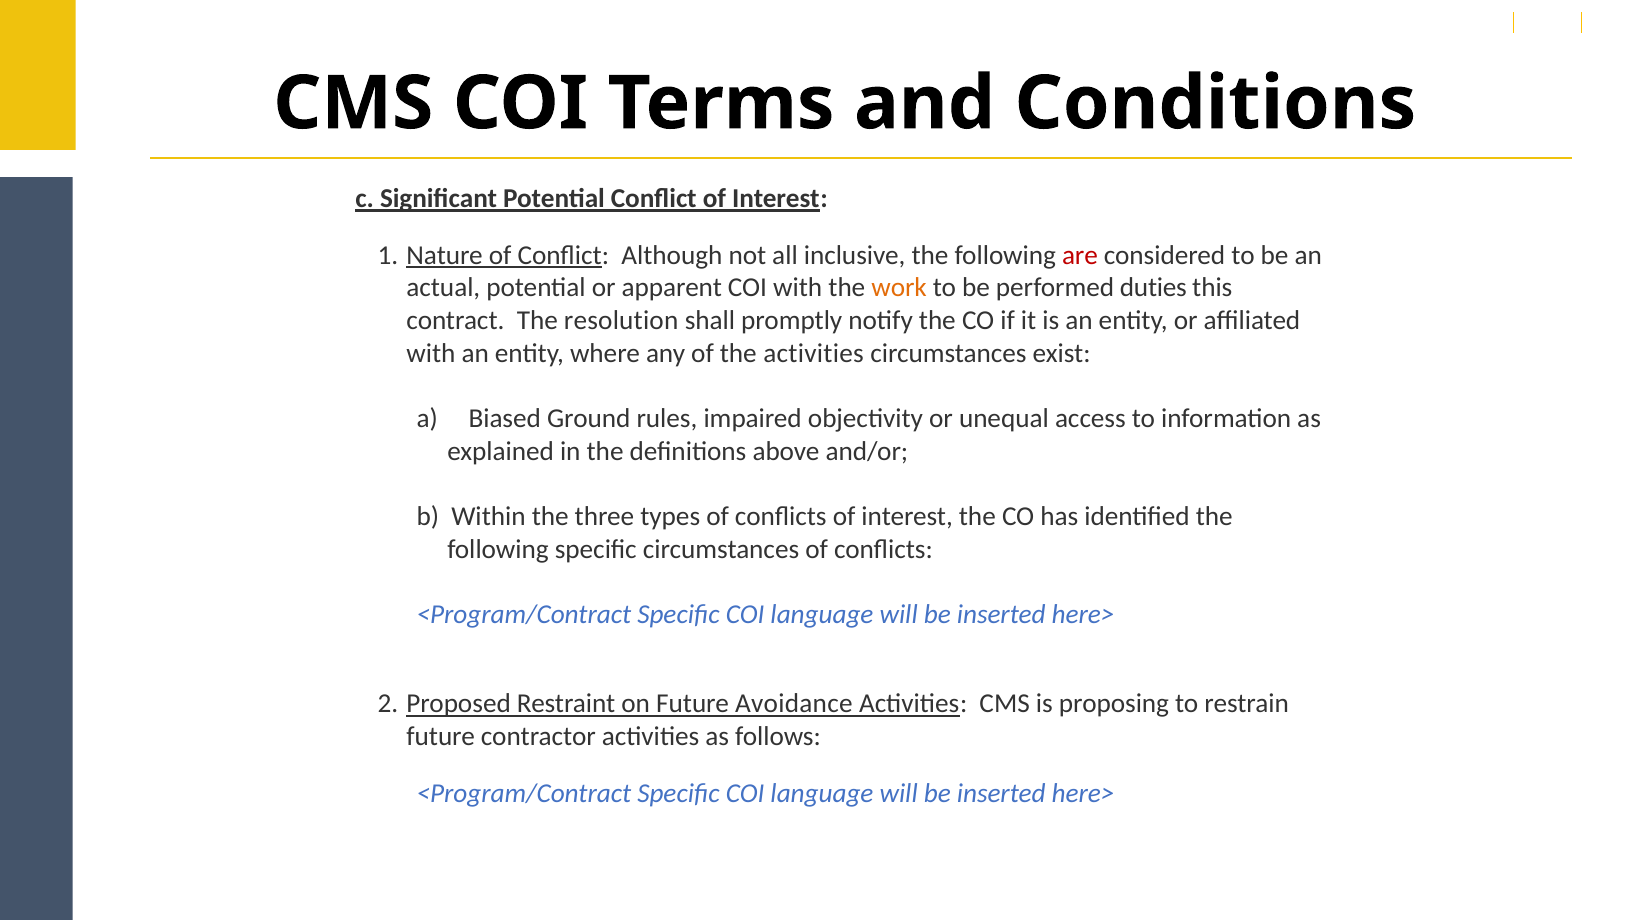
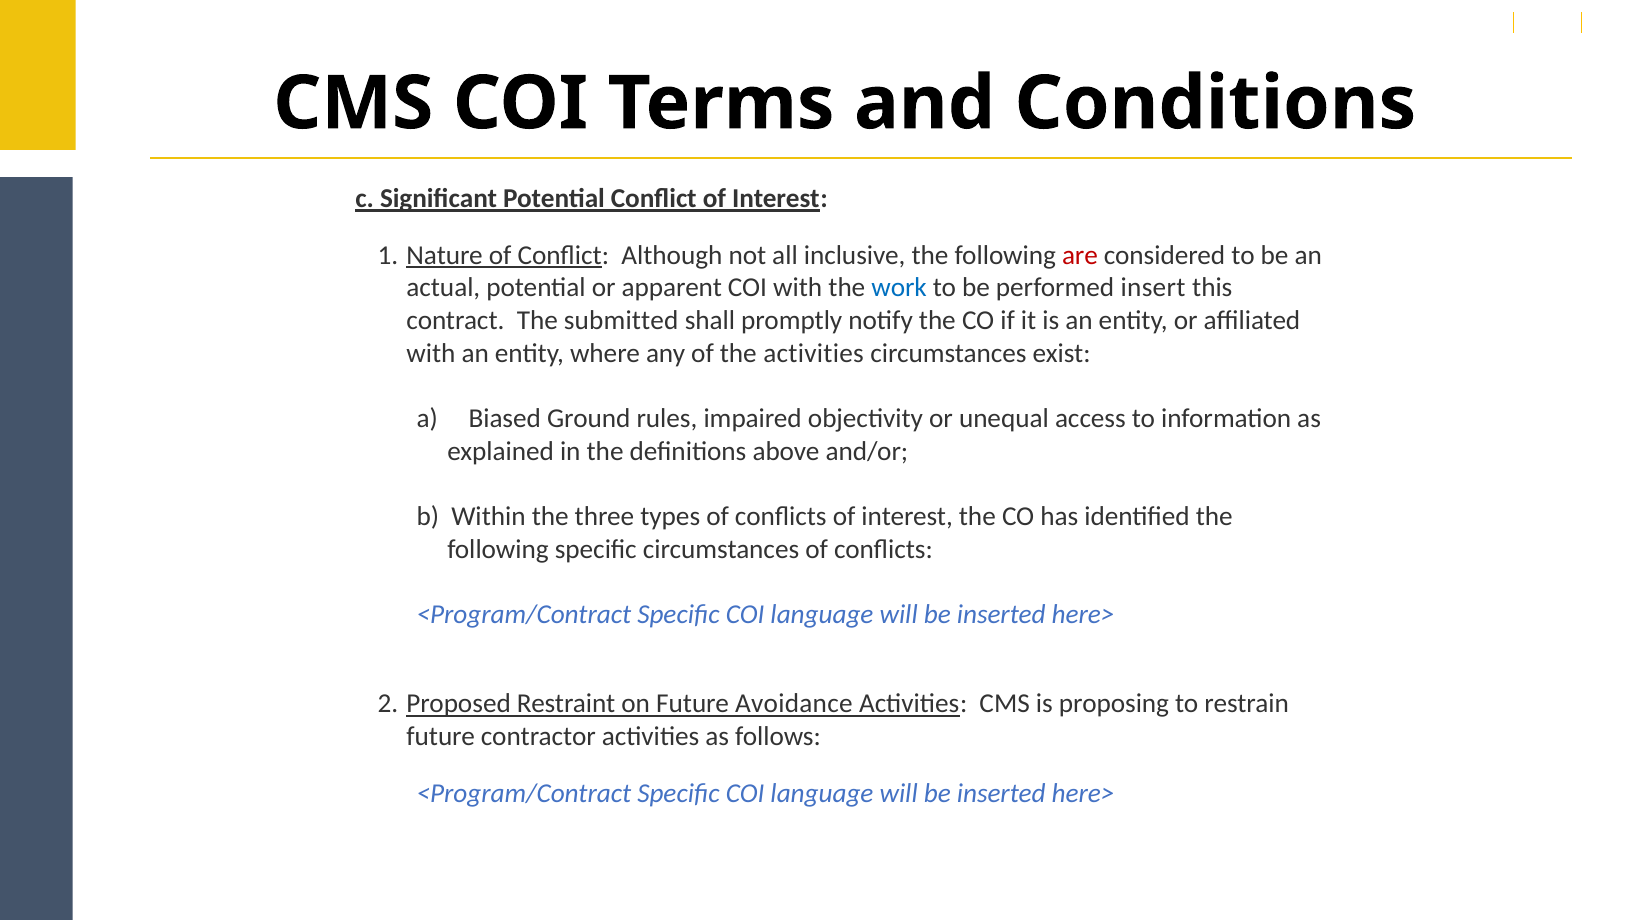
work colour: orange -> blue (899, 288)
duties: duties -> insert (1153, 288)
resolution: resolution -> submitted (621, 321)
